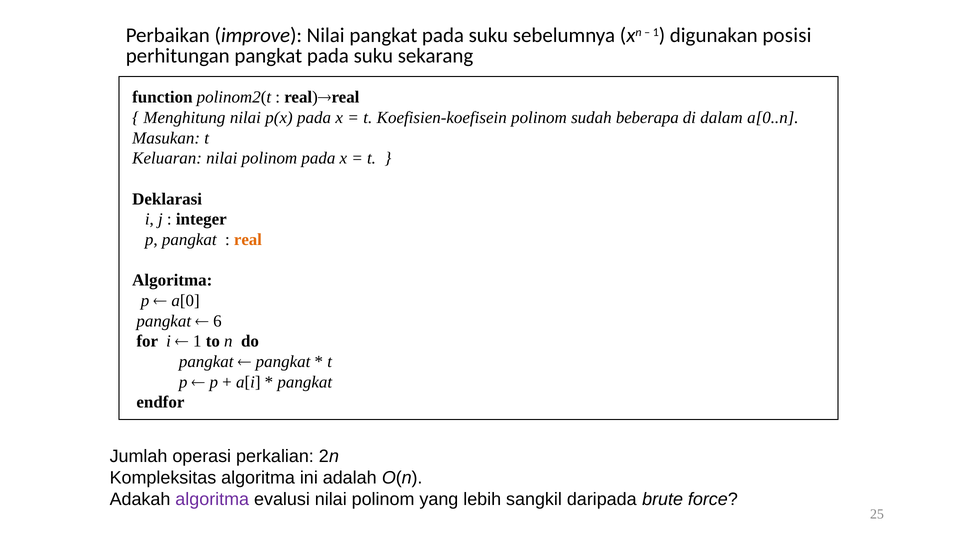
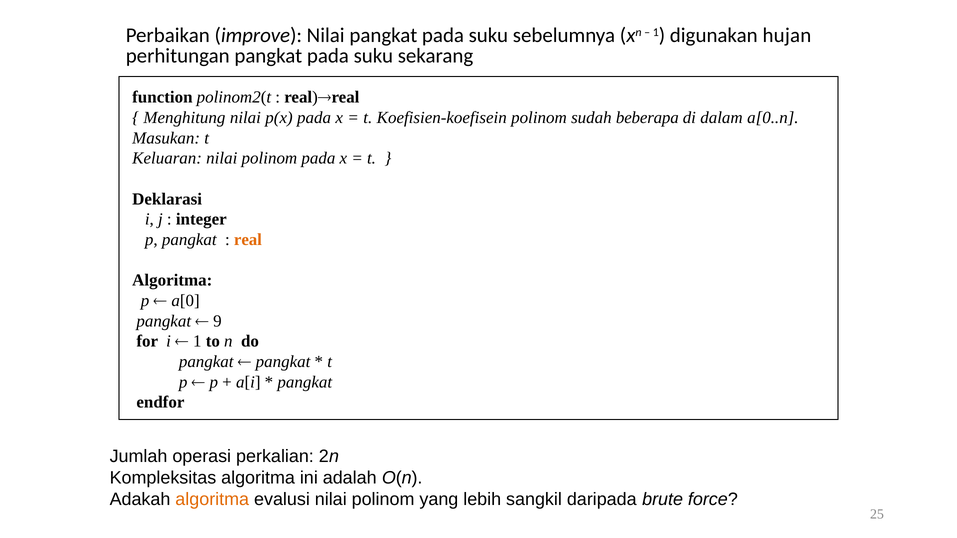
posisi: posisi -> hujan (787, 35)
6: 6 -> 9 (217, 321)
algoritma colour: purple -> orange (212, 500)
